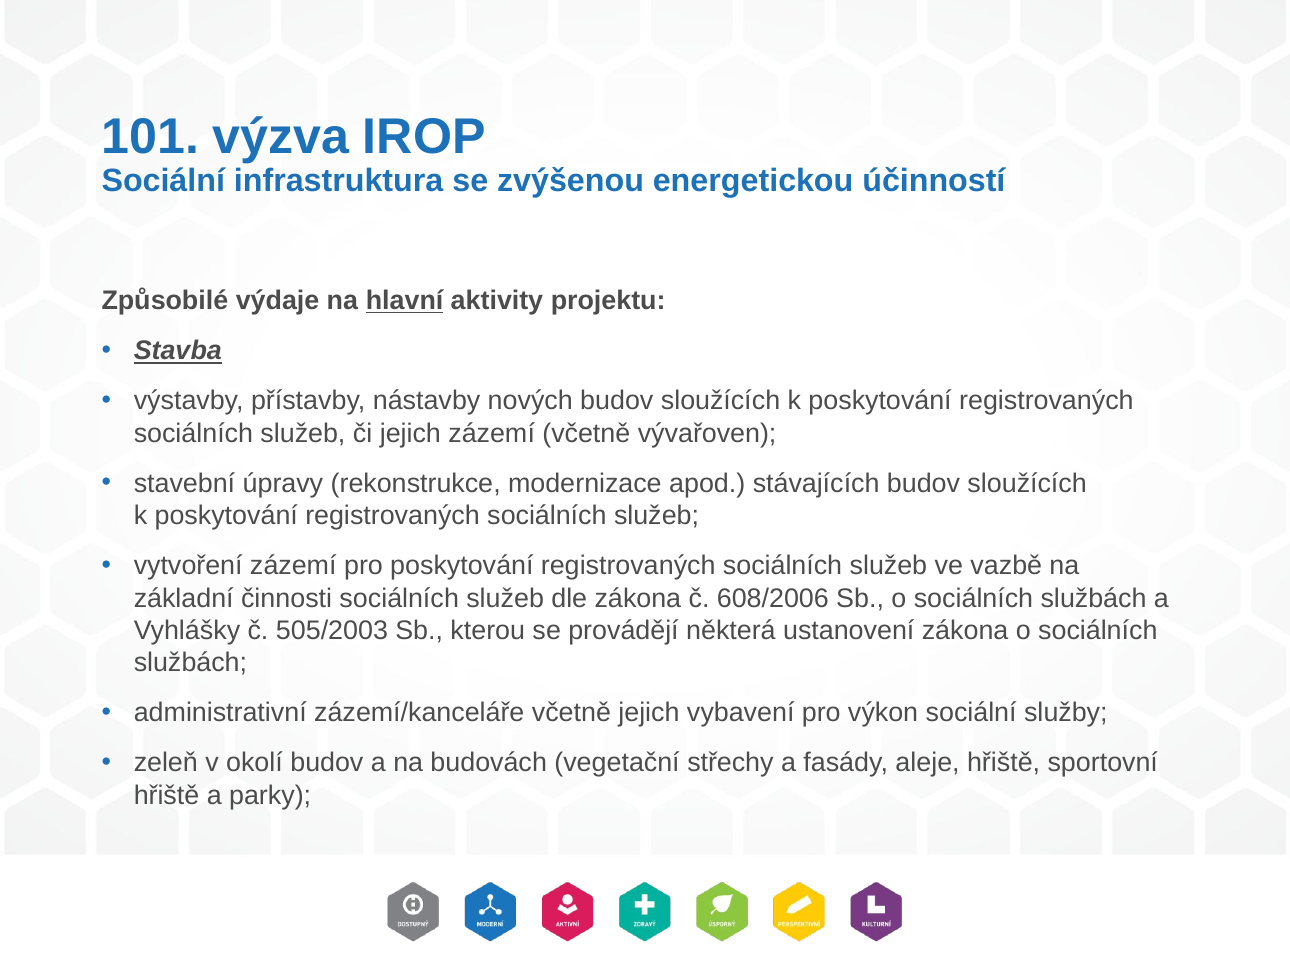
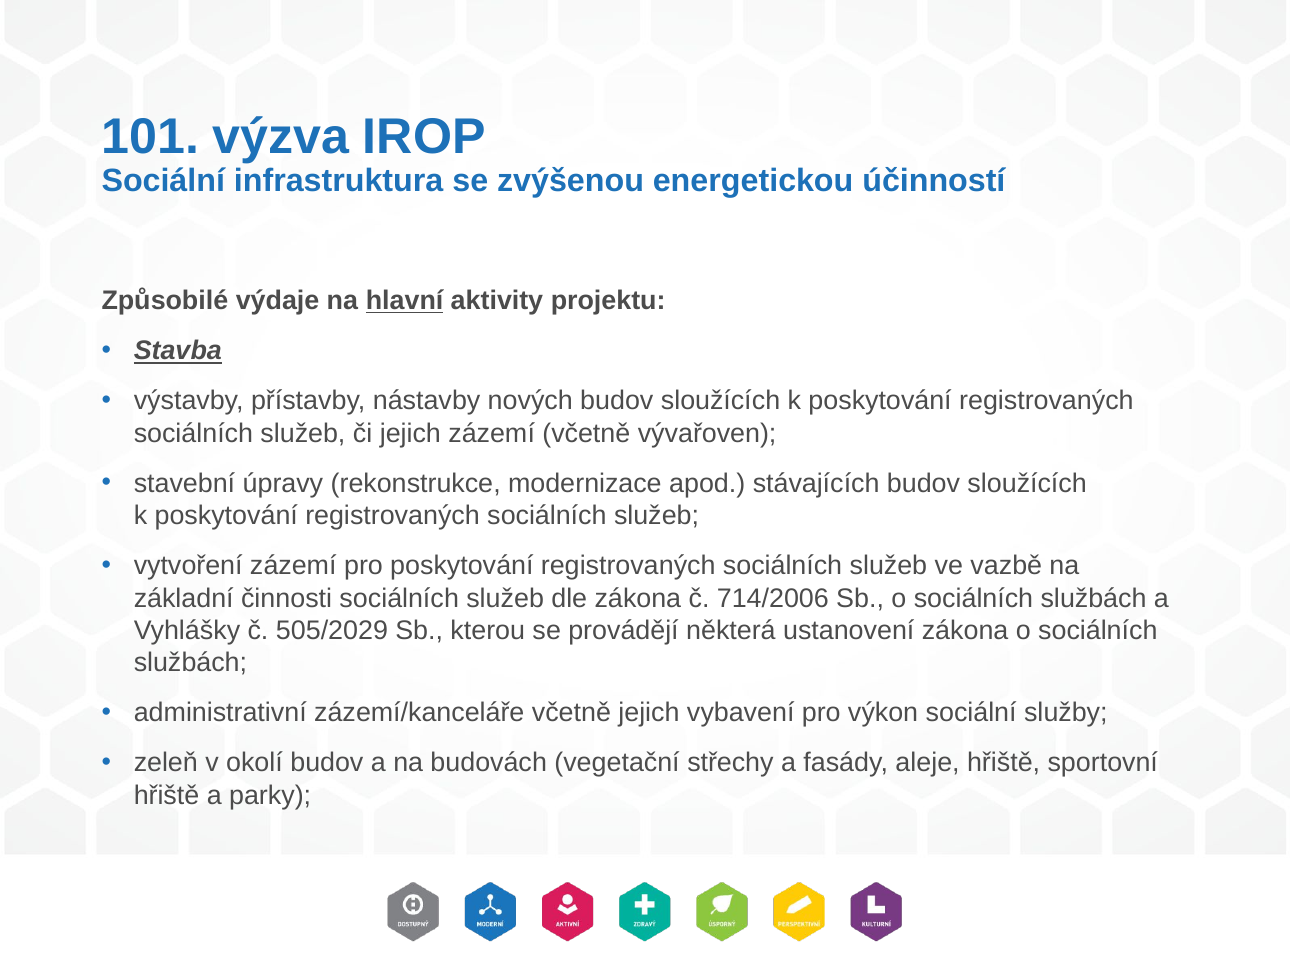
608/2006: 608/2006 -> 714/2006 (773, 598)
505/2003: 505/2003 -> 505/2029 (332, 631)
